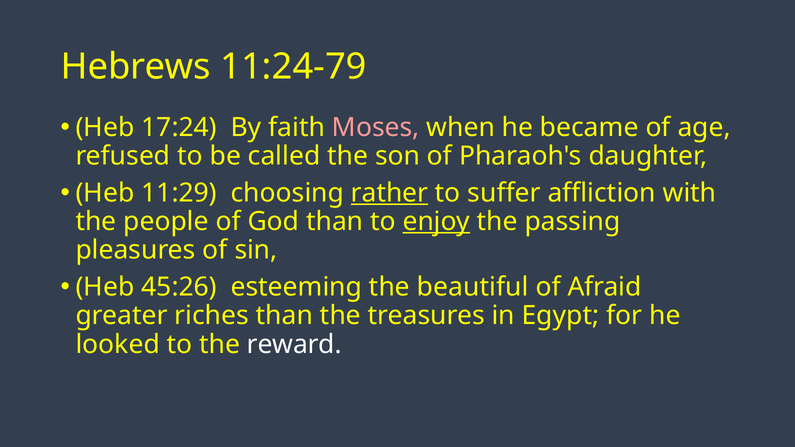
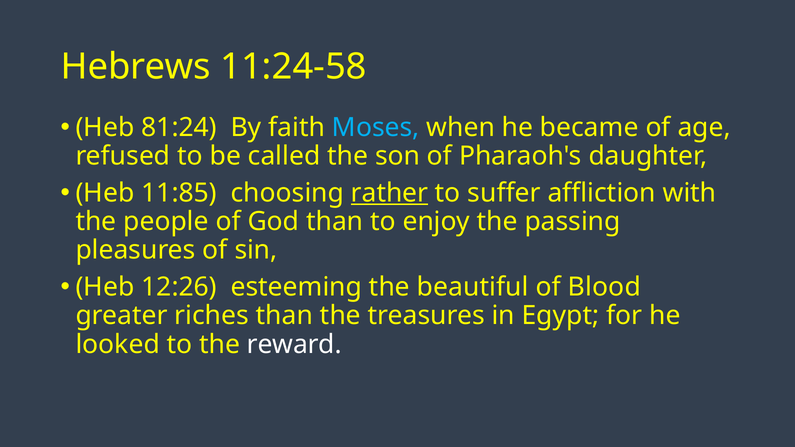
11:24-79: 11:24-79 -> 11:24-58 (294, 67)
17:24: 17:24 -> 81:24 (179, 127)
Moses colour: pink -> light blue (376, 127)
11:29: 11:29 -> 11:85 (179, 193)
enjoy underline: present -> none (436, 222)
45:26: 45:26 -> 12:26 (179, 287)
Afraid: Afraid -> Blood (604, 287)
